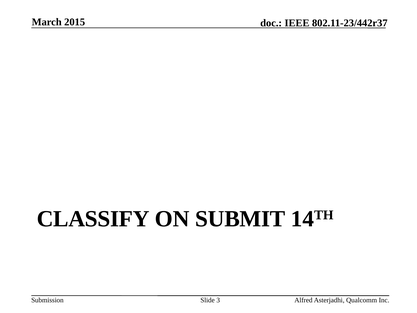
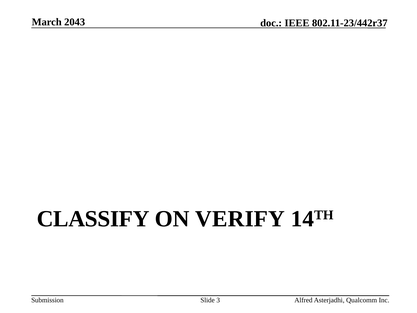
2015: 2015 -> 2043 (75, 22)
SUBMIT: SUBMIT -> VERIFY (240, 219)
